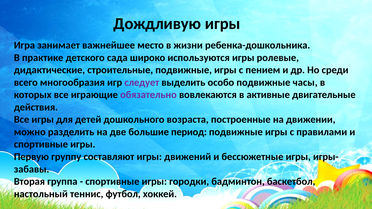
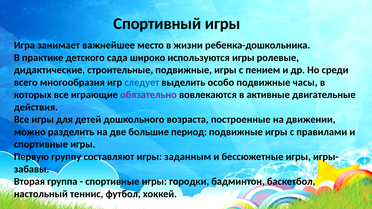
Дождливую: Дождливую -> Спортивный (157, 24)
следует colour: purple -> blue (142, 82)
движений: движений -> заданным (188, 157)
